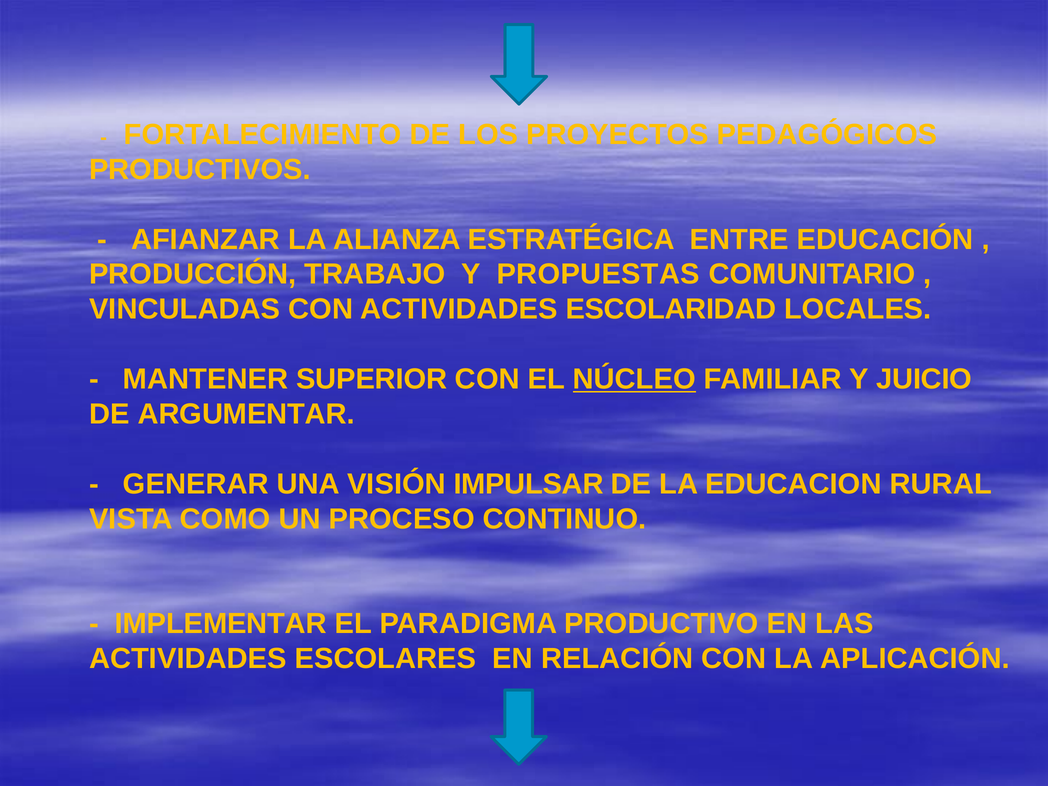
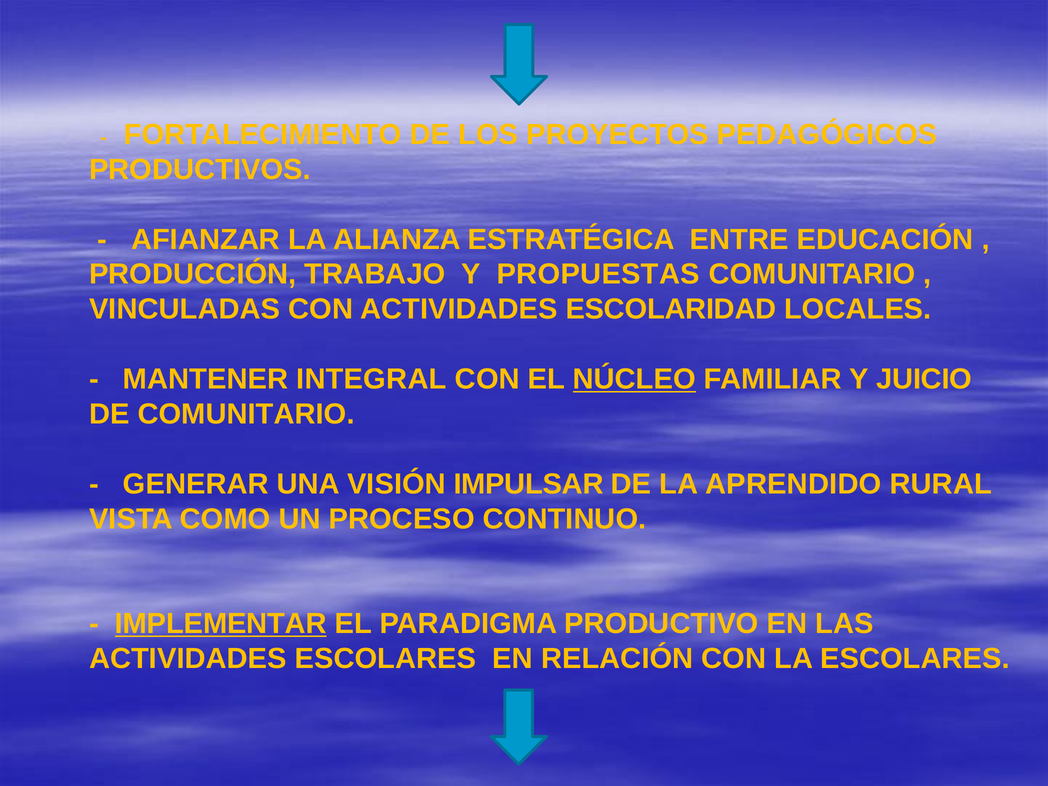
SUPERIOR: SUPERIOR -> INTEGRAL (371, 379)
DE ARGUMENTAR: ARGUMENTAR -> COMUNITARIO (246, 414)
EDUCACION: EDUCACION -> APRENDIDO (793, 484)
IMPLEMENTAR underline: none -> present (221, 624)
LA APLICACIÓN: APLICACIÓN -> ESCOLARES (915, 659)
